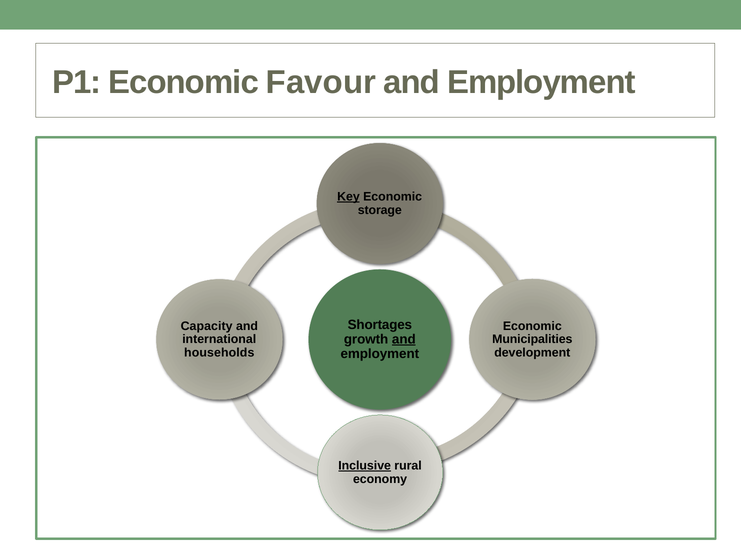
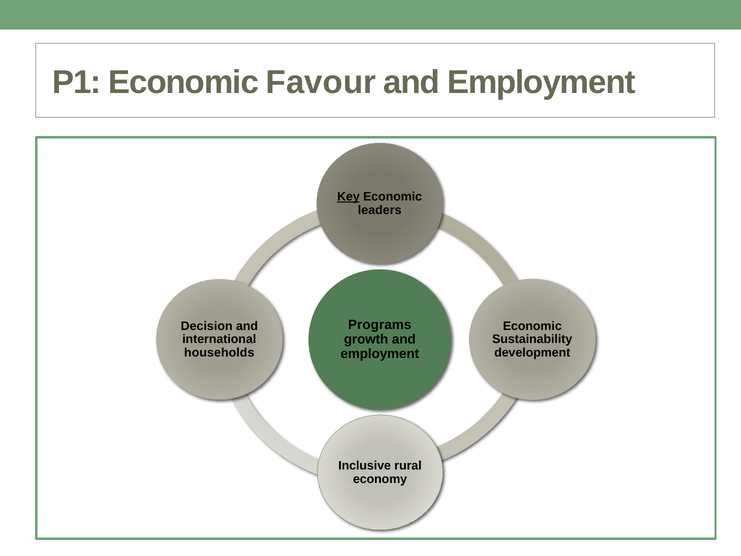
storage: storage -> leaders (380, 210)
Shortages: Shortages -> Programs (380, 325)
Capacity: Capacity -> Decision (207, 326)
and underline: present -> none (404, 339)
Municipalities: Municipalities -> Sustainability (532, 339)
Inclusive underline: present -> none (365, 465)
